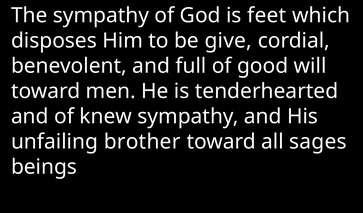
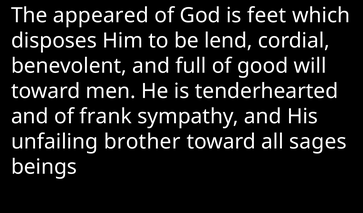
The sympathy: sympathy -> appeared (101, 15)
give: give -> lend (228, 41)
knew: knew -> frank (106, 116)
